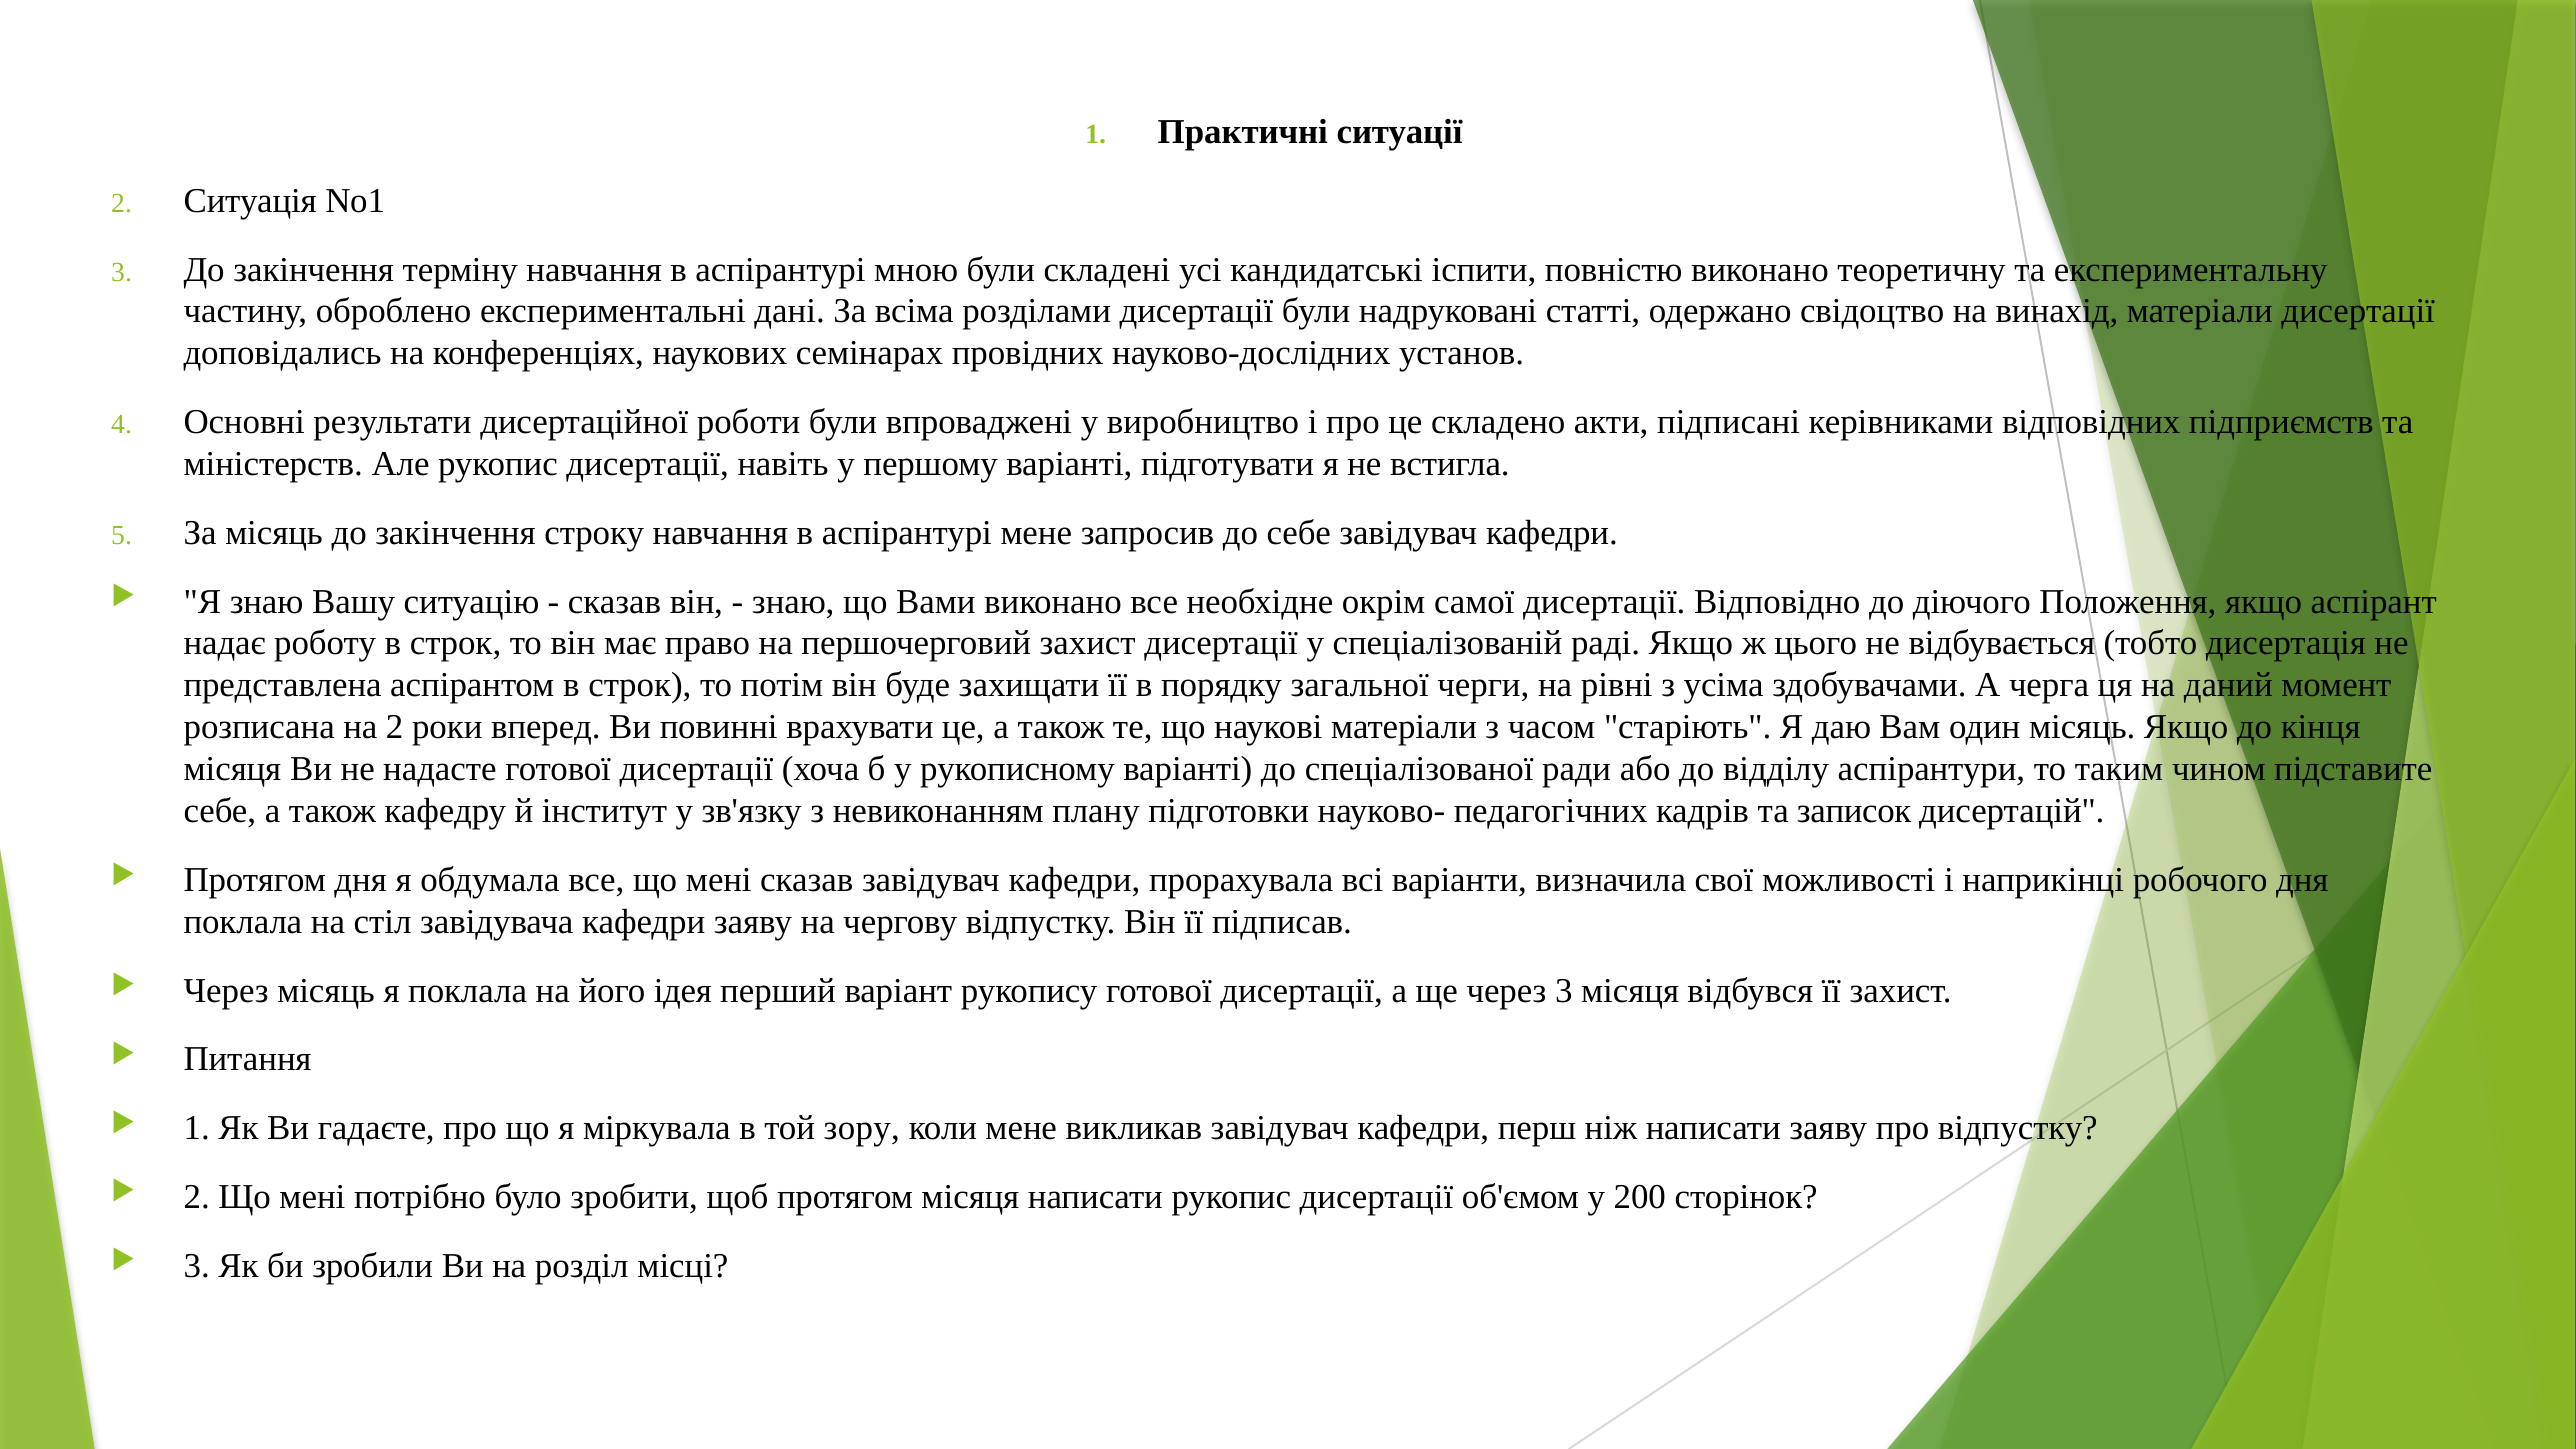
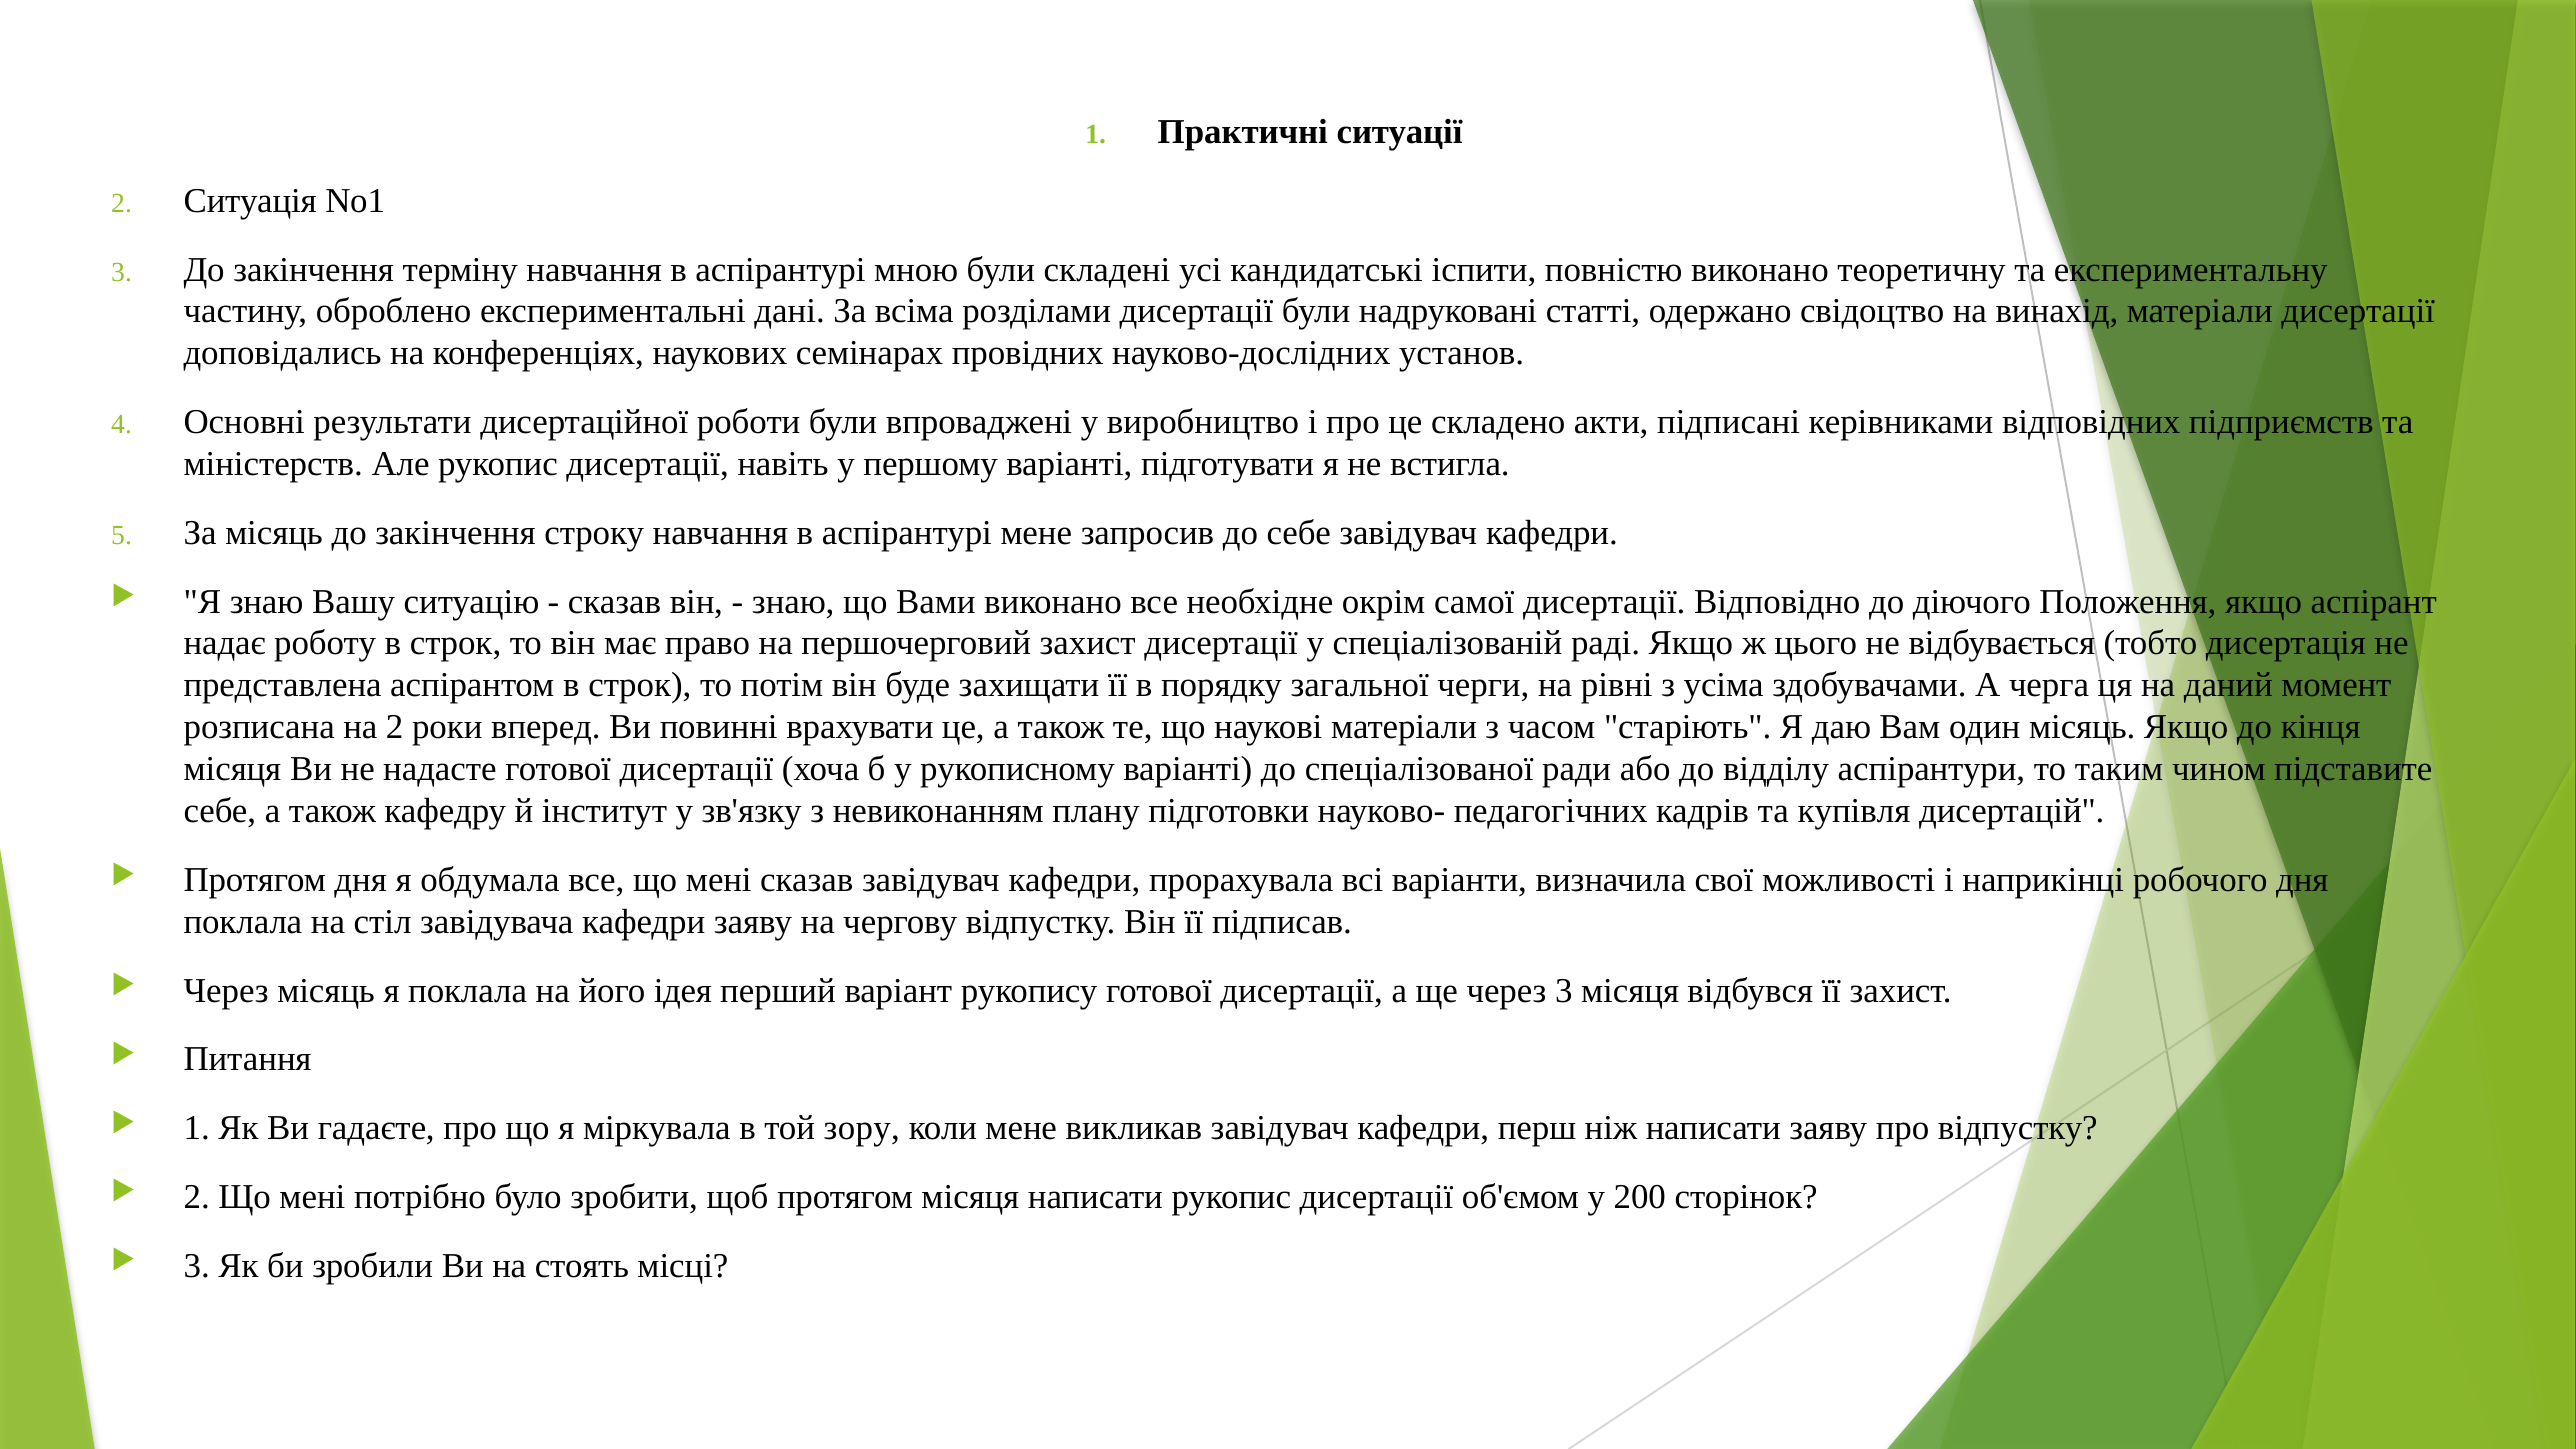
записок: записок -> купівля (1854, 811)
розділ: розділ -> стоять (582, 1266)
